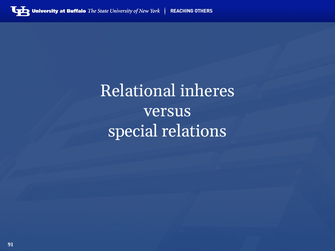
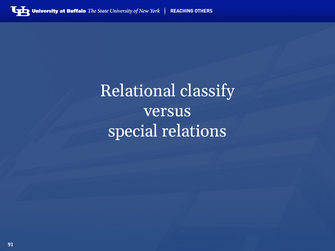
inheres: inheres -> classify (207, 91)
